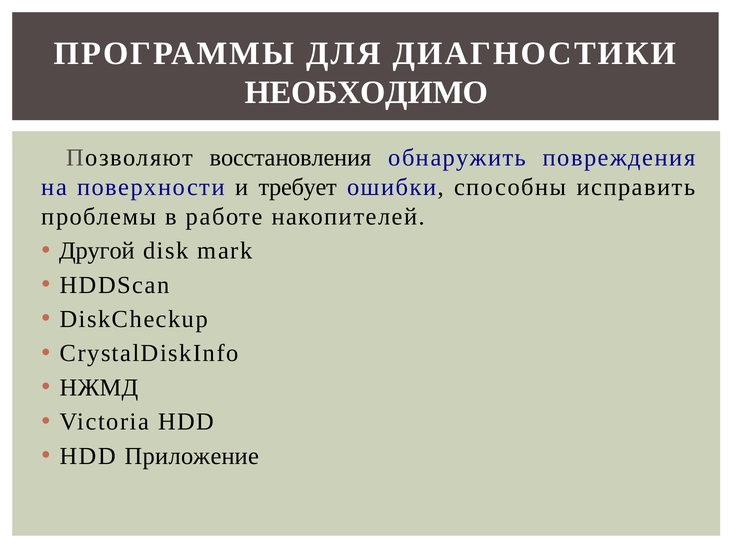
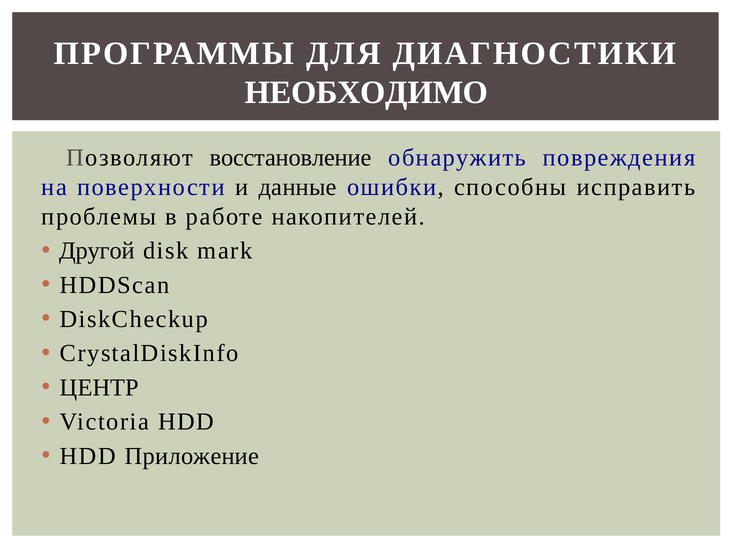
восстановления: восстановления -> восстановление (291, 158)
требует: требует -> данные (298, 187)
НЖМД: НЖМД -> ЦЕНТР (99, 387)
